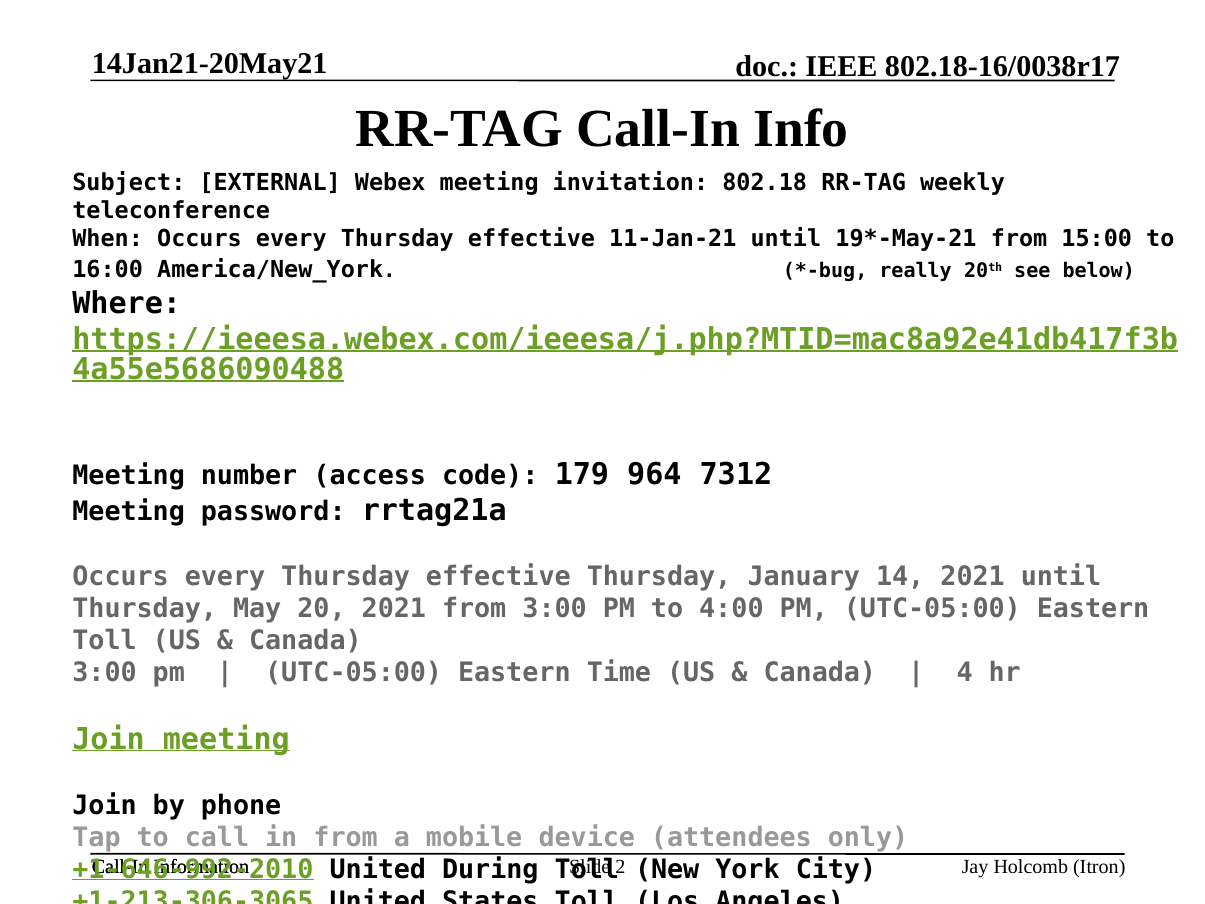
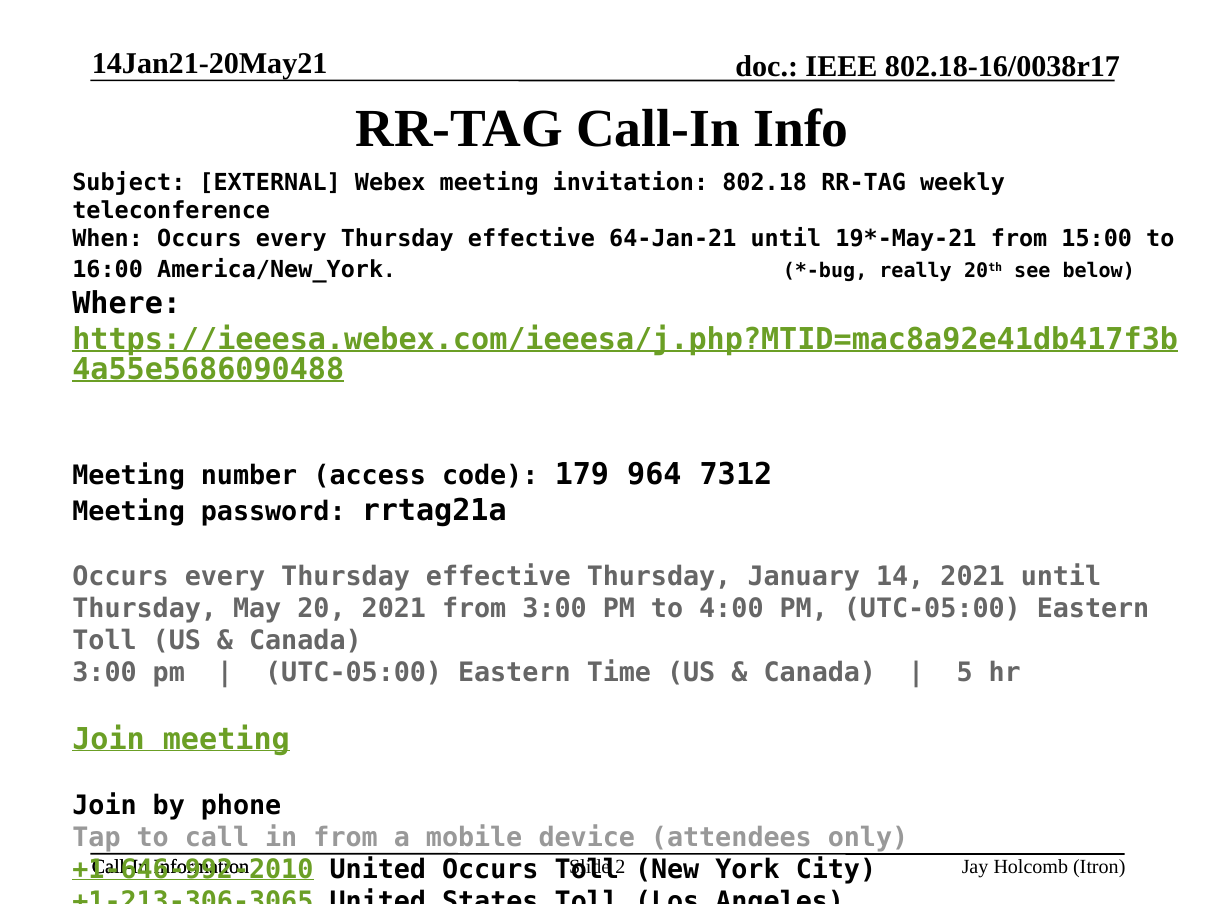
11-Jan-21: 11-Jan-21 -> 64-Jan-21 (673, 239)
4: 4 -> 5 (965, 673)
During: During -> Occurs (490, 869)
